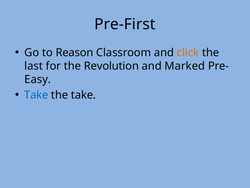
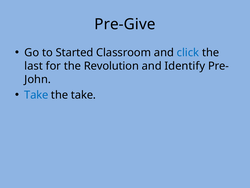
Pre-First: Pre-First -> Pre-Give (125, 24)
Reason: Reason -> Started (74, 52)
click colour: orange -> blue (188, 52)
Marked: Marked -> Identify (185, 66)
Easy: Easy -> John (38, 79)
